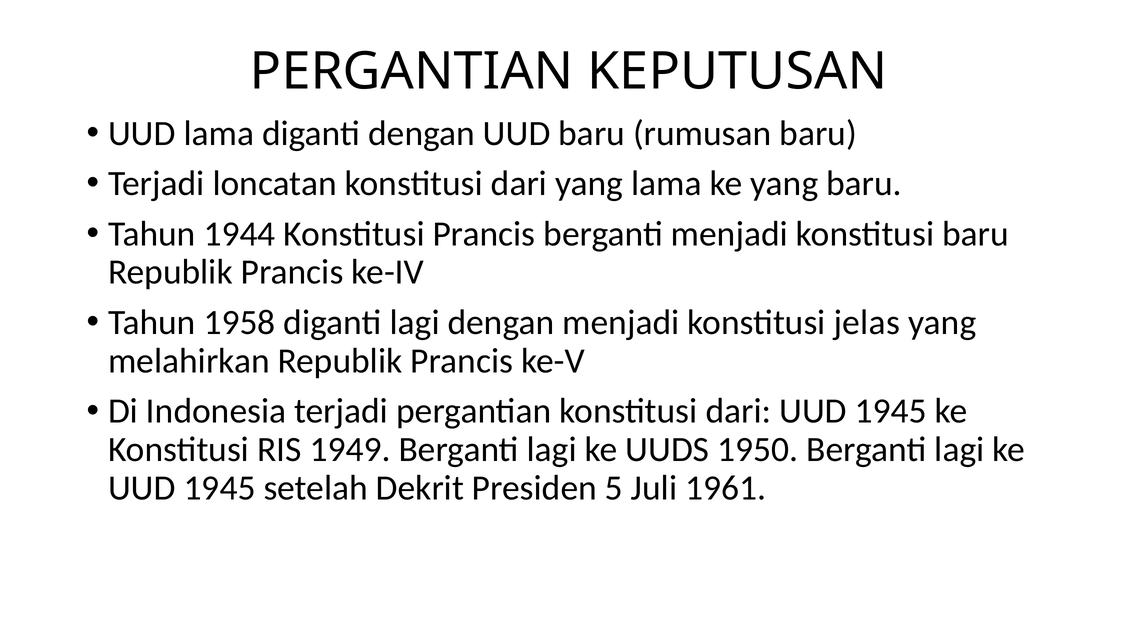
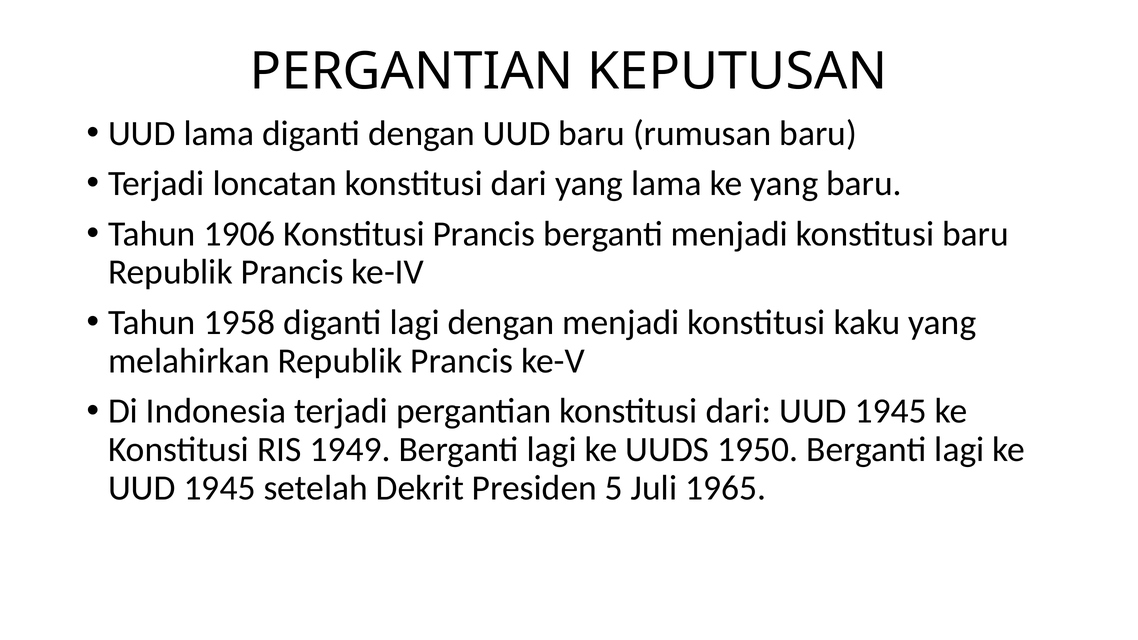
1944: 1944 -> 1906 (240, 234)
jelas: jelas -> kaku (867, 323)
1961: 1961 -> 1965 (726, 488)
